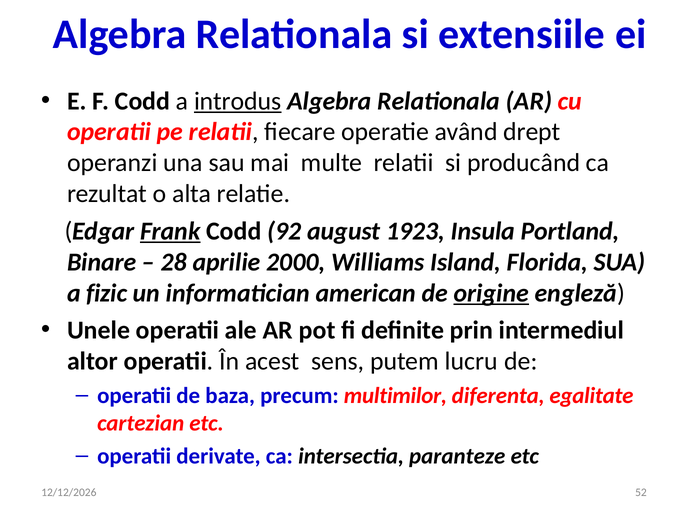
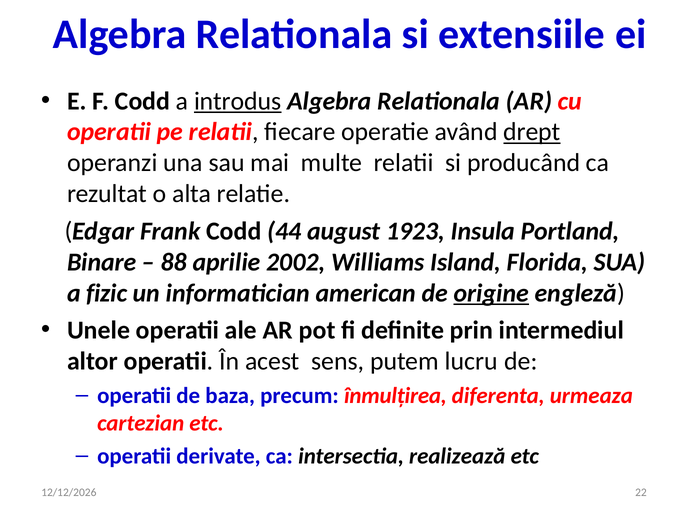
drept underline: none -> present (532, 132)
Frank underline: present -> none (170, 231)
92: 92 -> 44 (284, 231)
28: 28 -> 88 (174, 262)
2000: 2000 -> 2002 (296, 262)
multimilor: multimilor -> înmulţirea (395, 396)
egalitate: egalitate -> urmeaza (591, 396)
paranteze: paranteze -> realizează (457, 456)
52: 52 -> 22 (641, 493)
